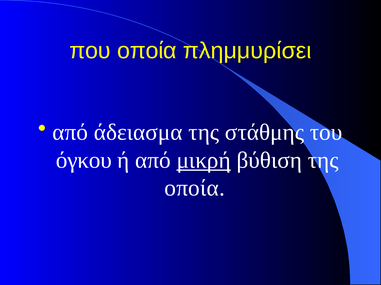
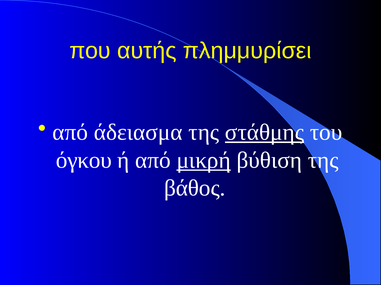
που οποία: οποία -> αυτής (147, 51)
στάθμης underline: none -> present (265, 133)
οποία: οποία -> βάθος (195, 189)
